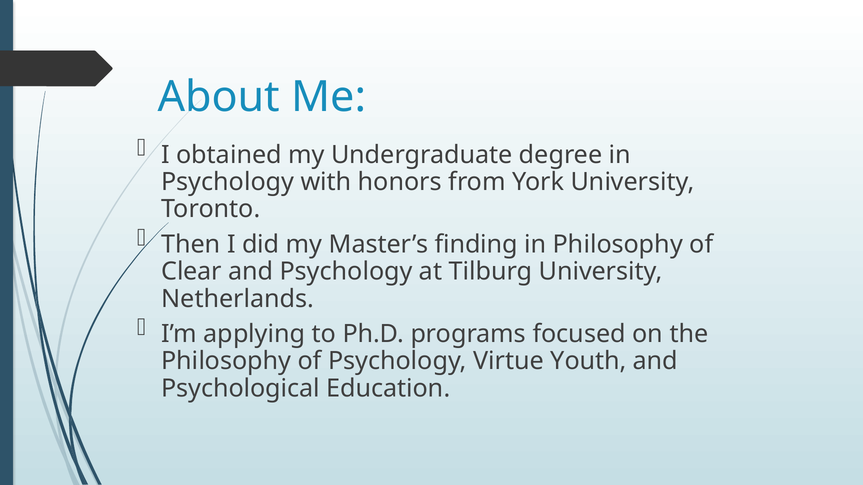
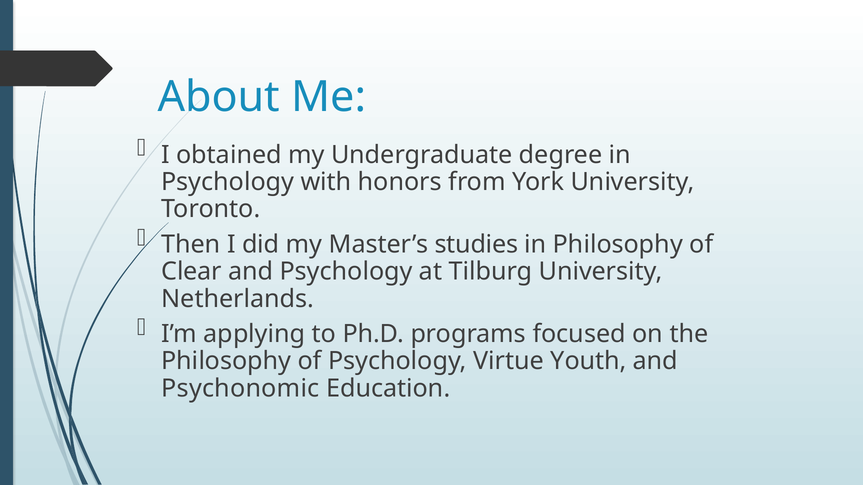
finding: finding -> studies (476, 245)
Psychological: Psychological -> Psychonomic (240, 389)
